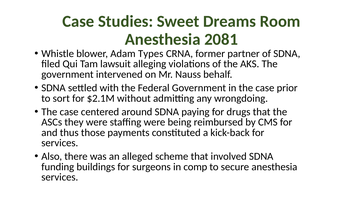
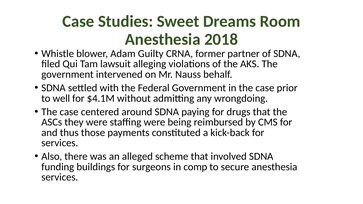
2081: 2081 -> 2018 (221, 39)
Types: Types -> Guilty (151, 54)
sort: sort -> well (61, 98)
$2.1M: $2.1M -> $4.1M (101, 98)
